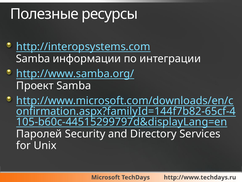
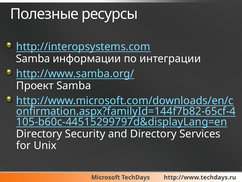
Паролей: Паролей -> Directory (39, 134)
